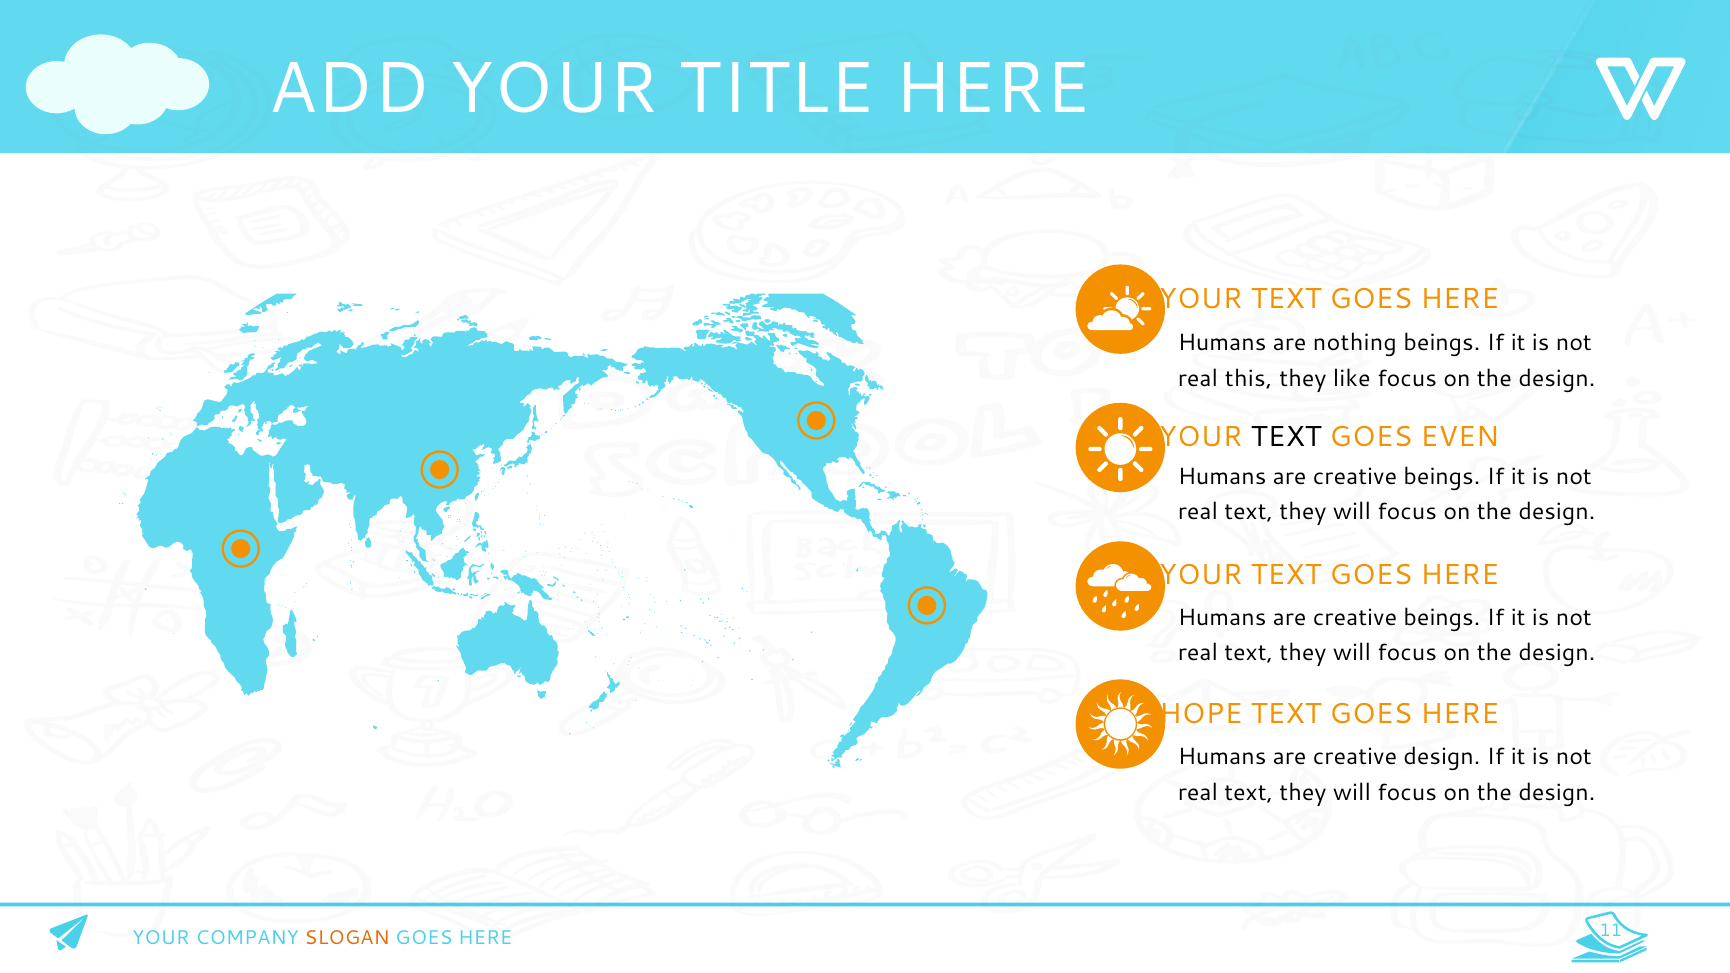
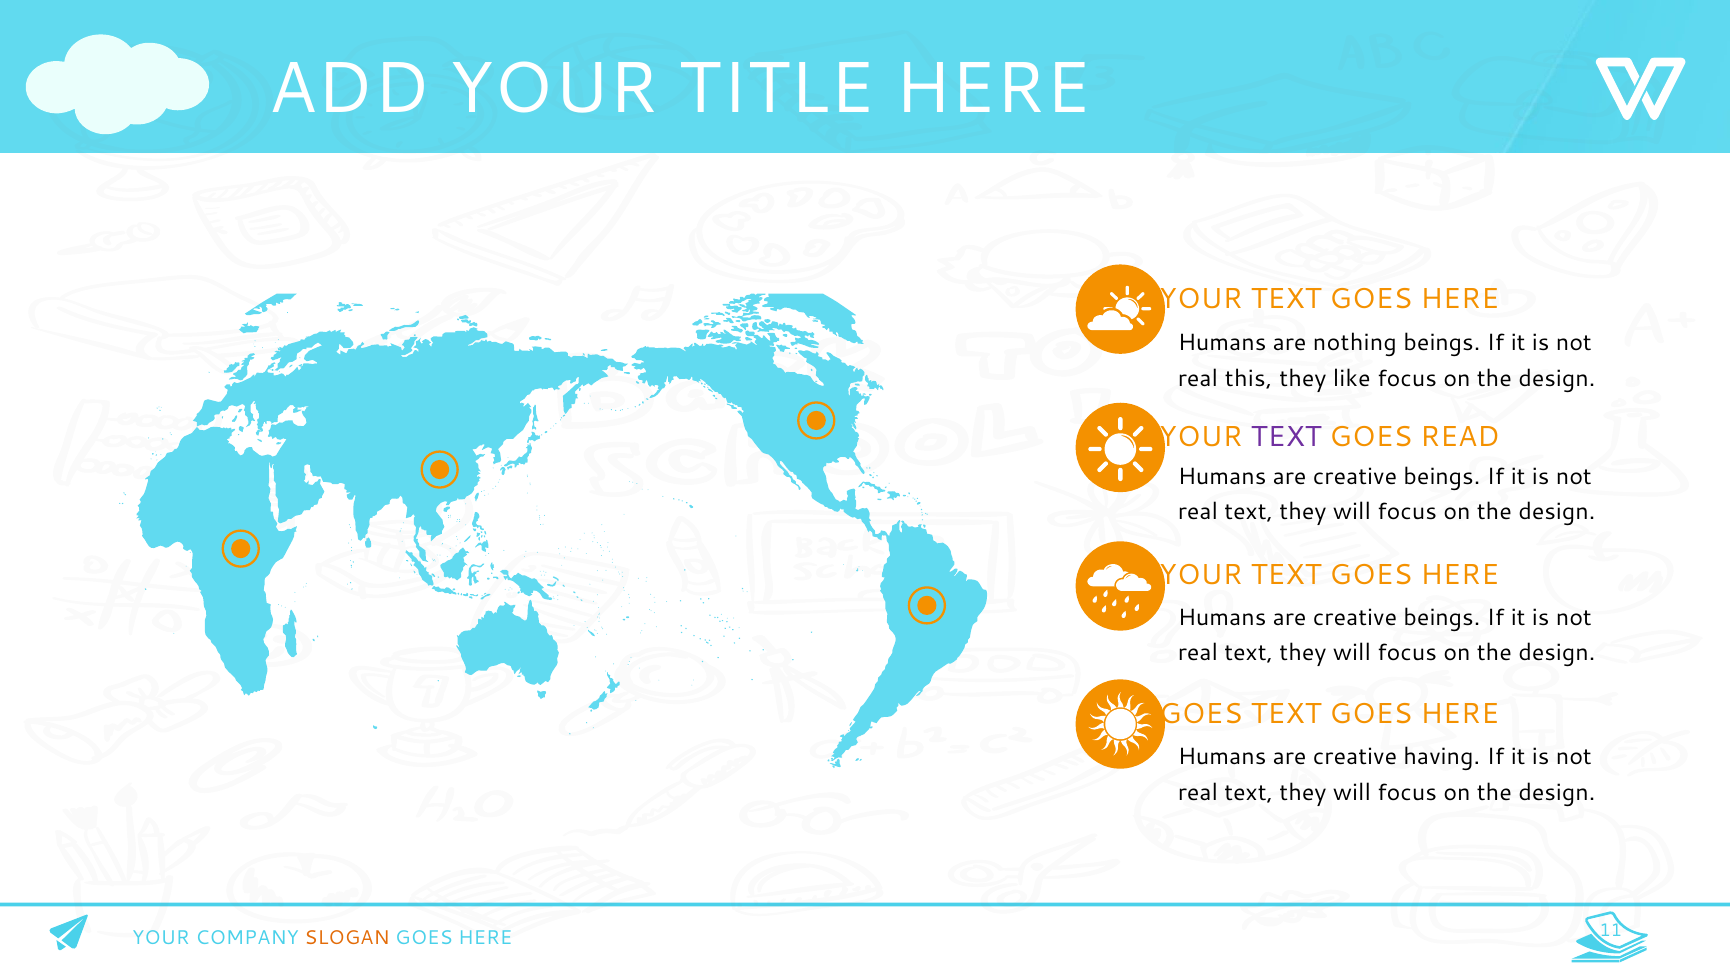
TEXT colour: black -> purple (1286, 437)
EVEN: EVEN -> READ (1460, 437)
HOPE: HOPE -> GOES (1201, 715)
creative design: design -> having (1442, 757)
